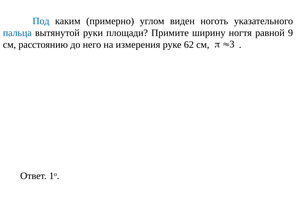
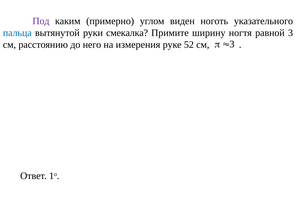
Под colour: blue -> purple (41, 21)
площади: площади -> смекалка (127, 33)
равной 9: 9 -> 3 (290, 33)
62: 62 -> 52 (189, 45)
